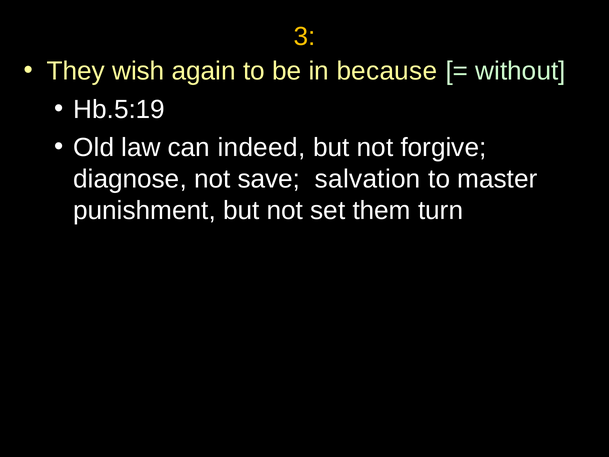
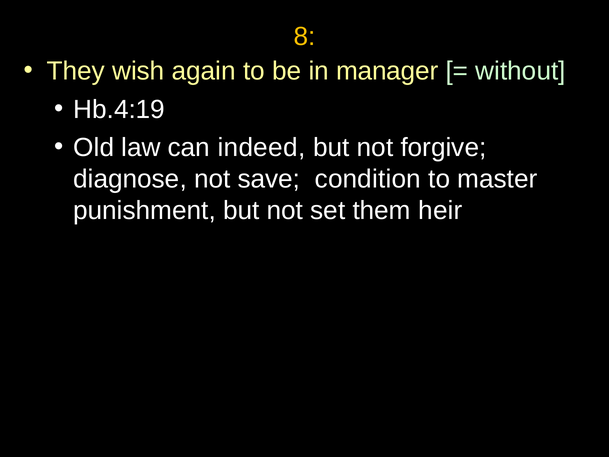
3: 3 -> 8 (305, 36)
because: because -> manager (387, 71)
Hb.5:19: Hb.5:19 -> Hb.4:19 (119, 109)
salvation: salvation -> condition (368, 179)
turn: turn -> heir (440, 211)
